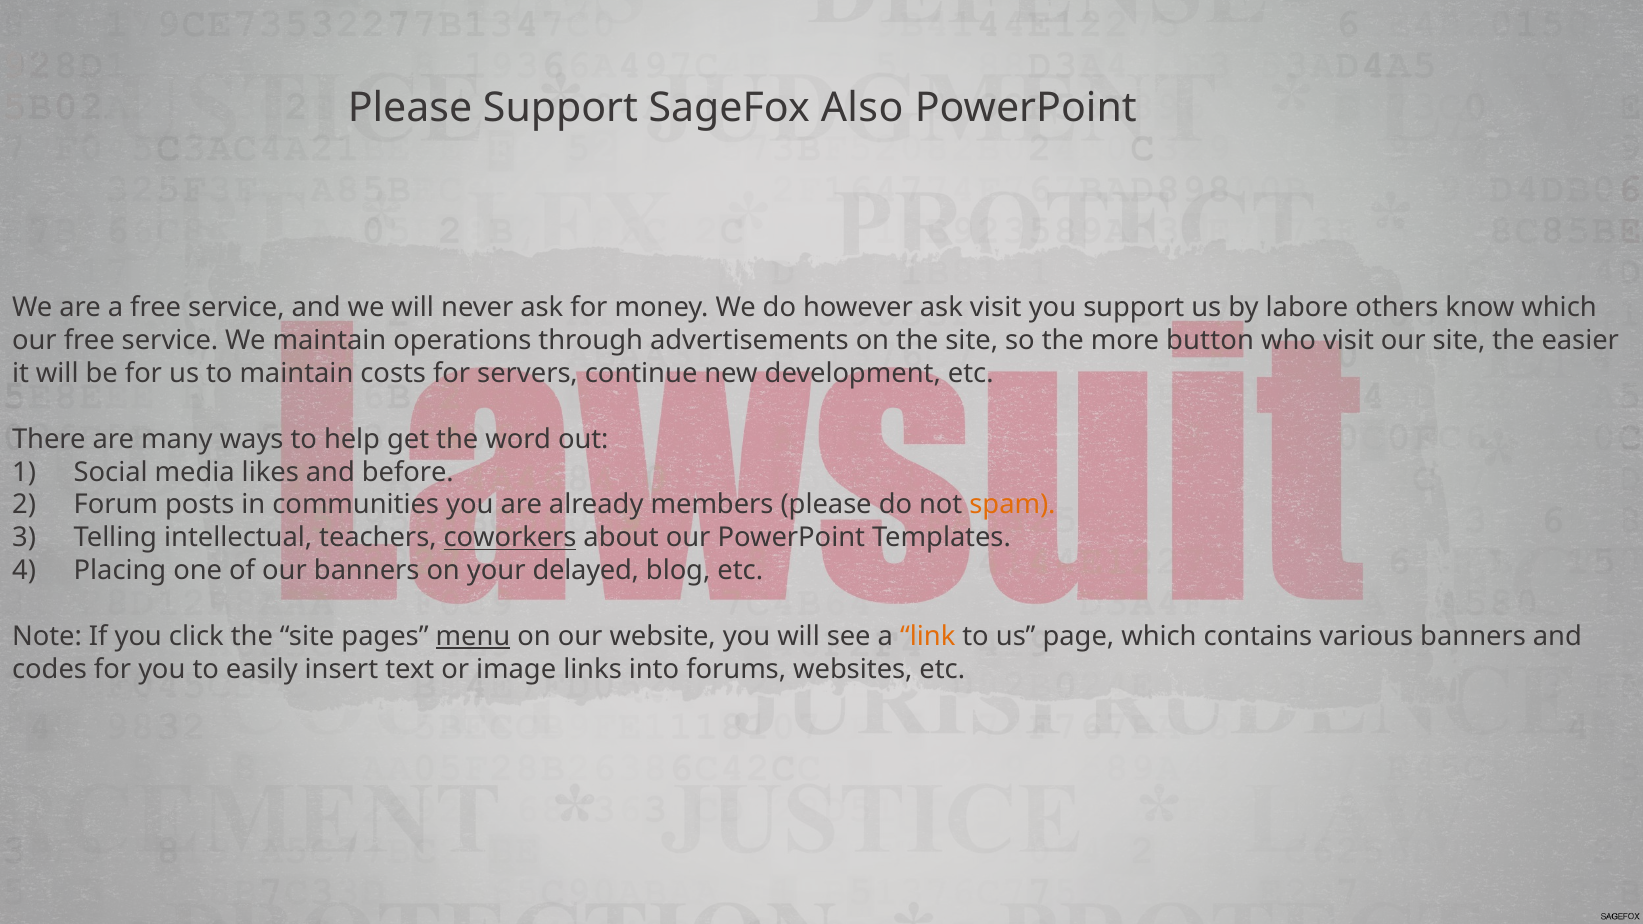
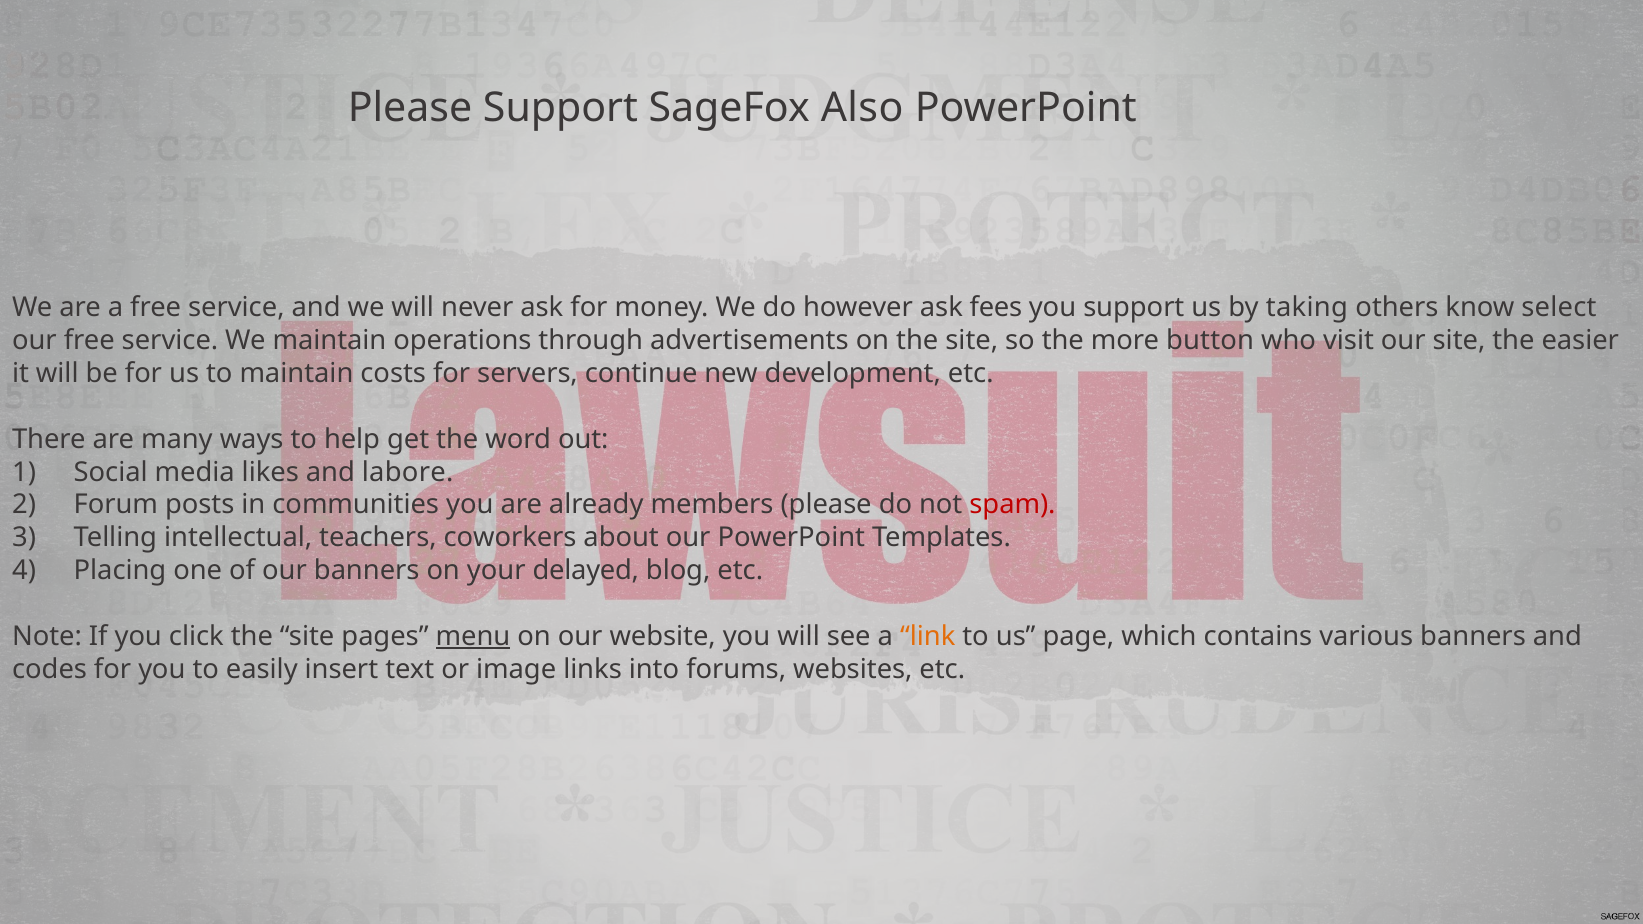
ask visit: visit -> fees (996, 308)
labore: labore -> taking (1307, 308)
know which: which -> select (1559, 308)
before: before -> labore (408, 472)
spam colour: orange -> red (1013, 505)
coworkers underline: present -> none (510, 538)
